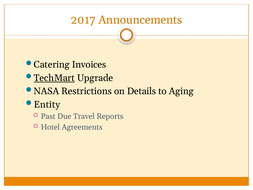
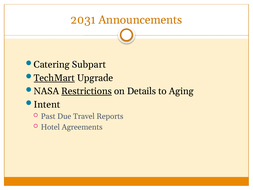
2017: 2017 -> 2031 (83, 20)
Invoices: Invoices -> Subpart (89, 65)
Restrictions underline: none -> present (87, 91)
Entity: Entity -> Intent (47, 104)
